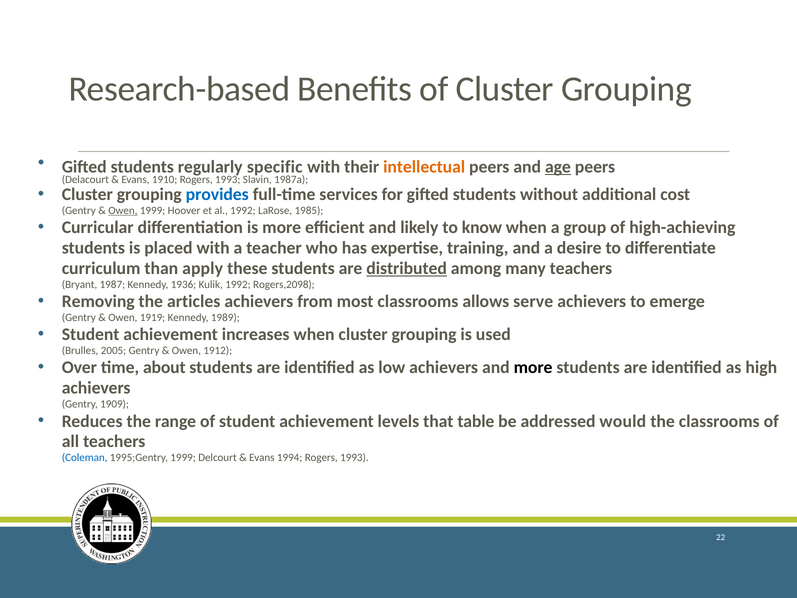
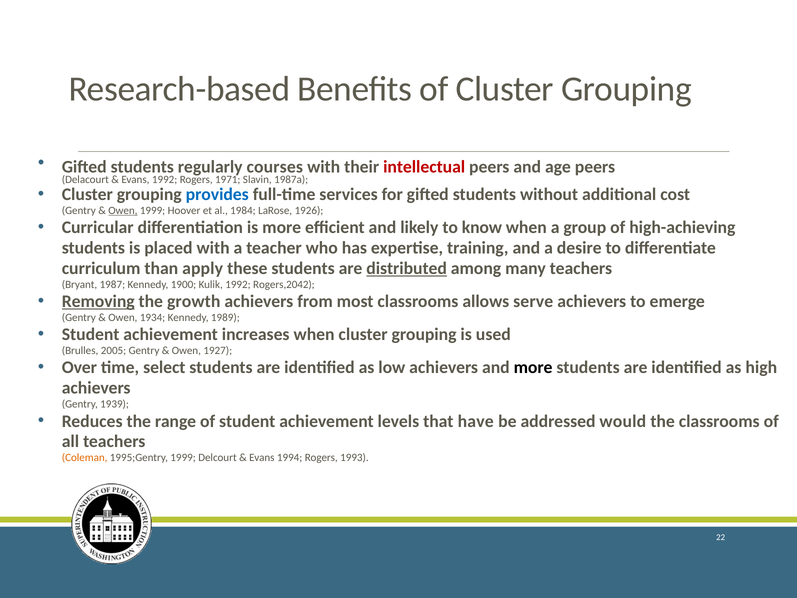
specific: specific -> courses (275, 167)
intellectual colour: orange -> red (424, 167)
age underline: present -> none (558, 167)
Evans 1910: 1910 -> 1992 (165, 180)
1993: 1993 -> 1971 (228, 180)
al 1992: 1992 -> 1984 (243, 210)
1985: 1985 -> 1926 (309, 210)
1936: 1936 -> 1900 (184, 284)
Rogers,2098: Rogers,2098 -> Rogers,2042 (284, 284)
Removing underline: none -> present (98, 301)
articles: articles -> growth (194, 301)
1919: 1919 -> 1934 (153, 317)
1912: 1912 -> 1927 (218, 351)
about: about -> select (164, 367)
1909: 1909 -> 1939 (115, 404)
table: table -> have (476, 421)
Coleman colour: blue -> orange (85, 458)
